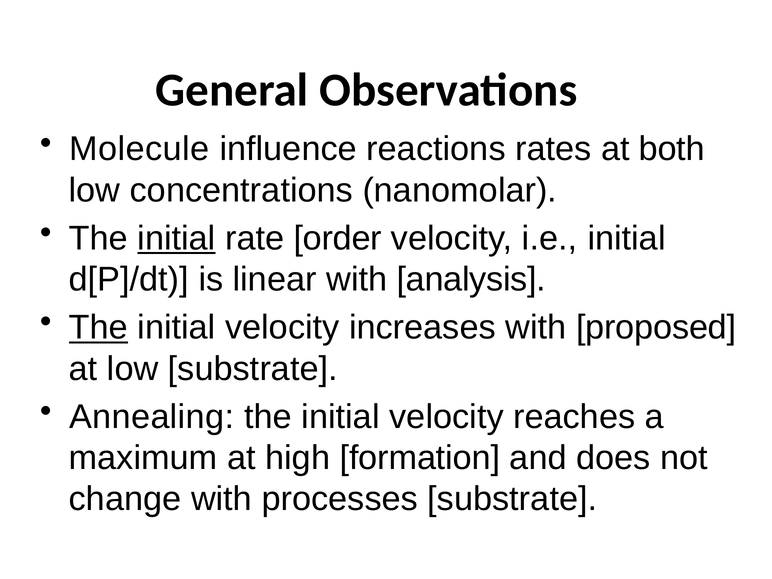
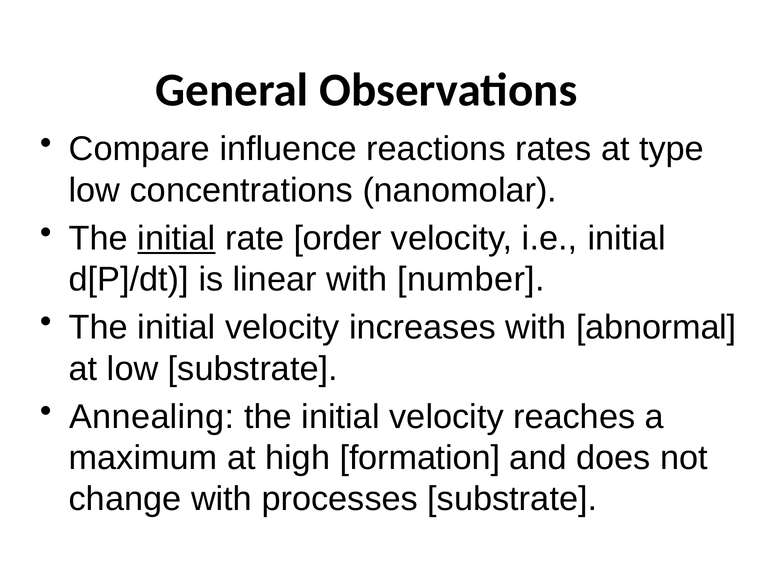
Molecule: Molecule -> Compare (139, 149)
both: both -> type (672, 149)
analysis: analysis -> number (471, 280)
The underline: present -> none (98, 328)
proposed: proposed -> abnormal (656, 328)
